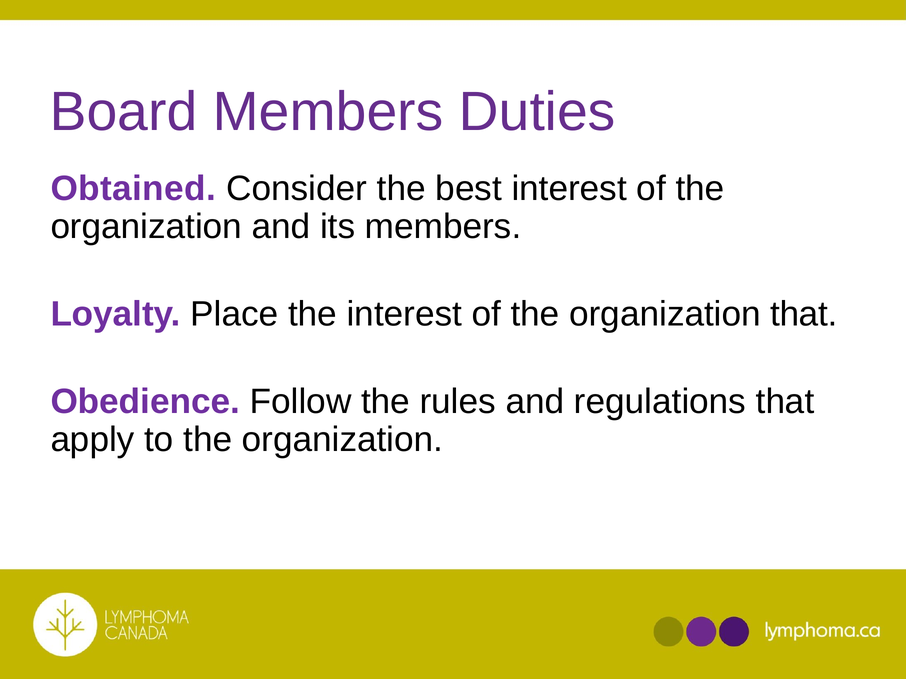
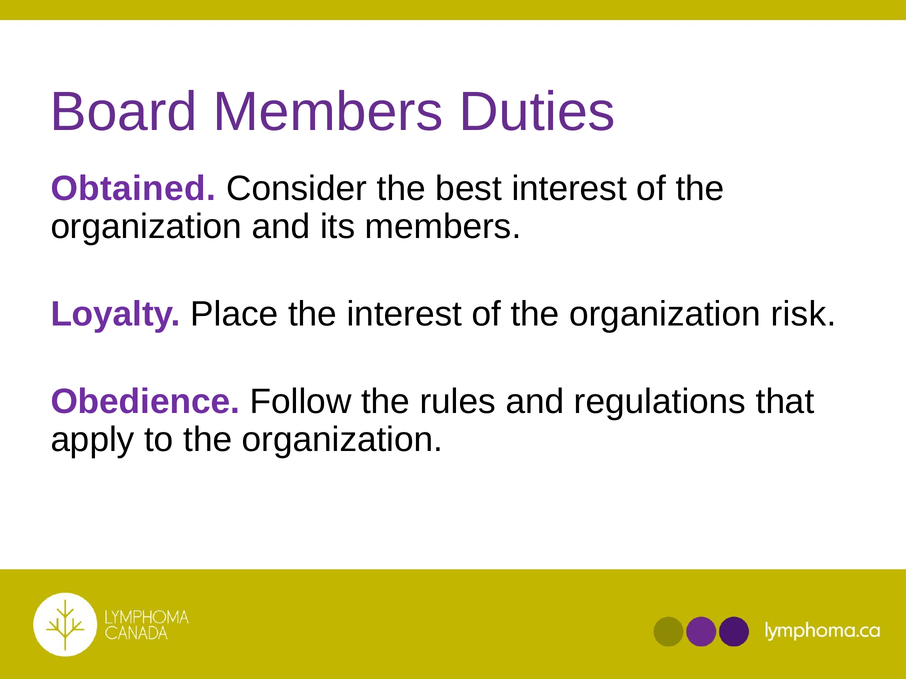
organization that: that -> risk (803, 314)
